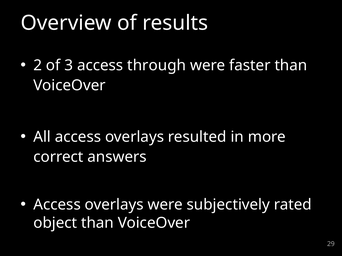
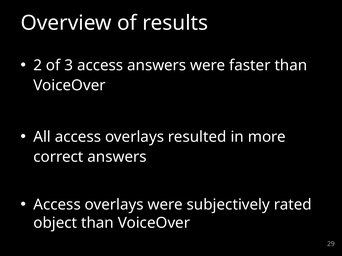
access through: through -> answers (157, 66)
